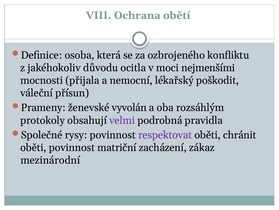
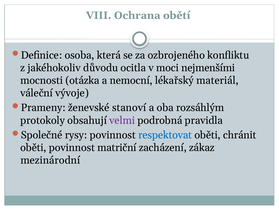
přijala: přijala -> otázka (82, 80)
poškodit: poškodit -> materiál (217, 80)
přísun: přísun -> vývoje (72, 93)
vyvolán: vyvolán -> stanoví (129, 107)
respektovat colour: purple -> blue (165, 135)
